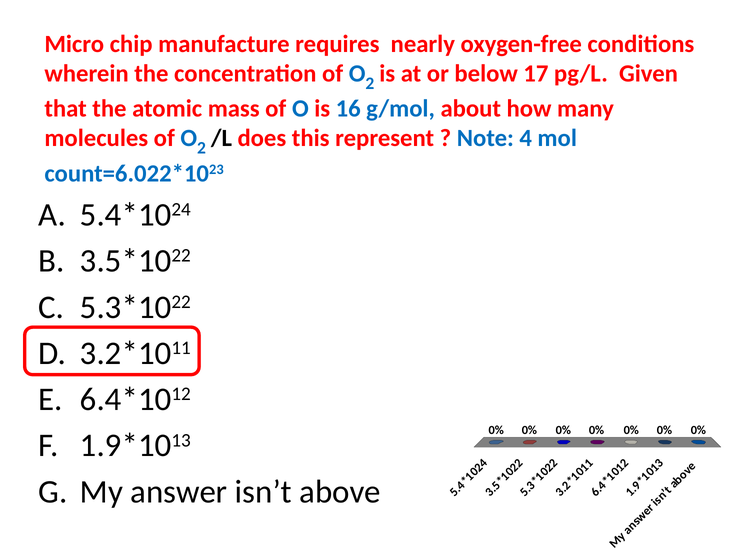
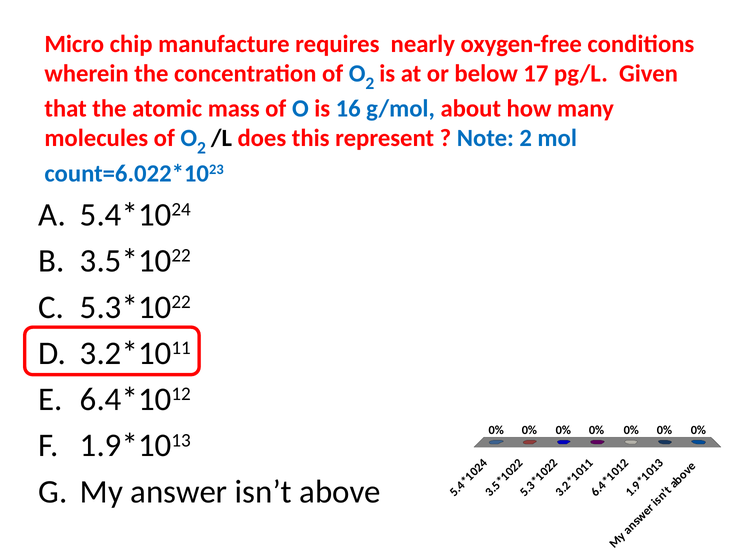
Note 4: 4 -> 2 (526, 138)
